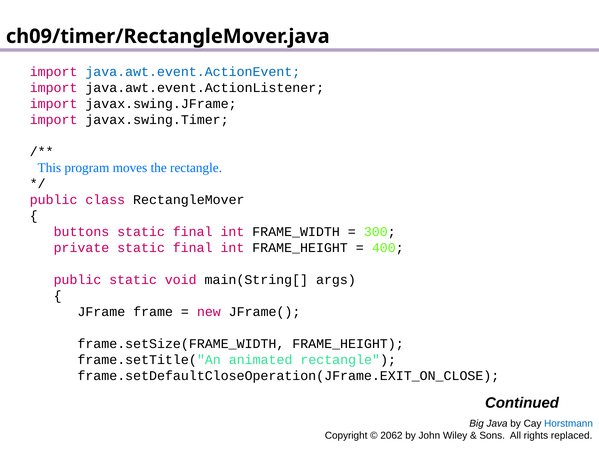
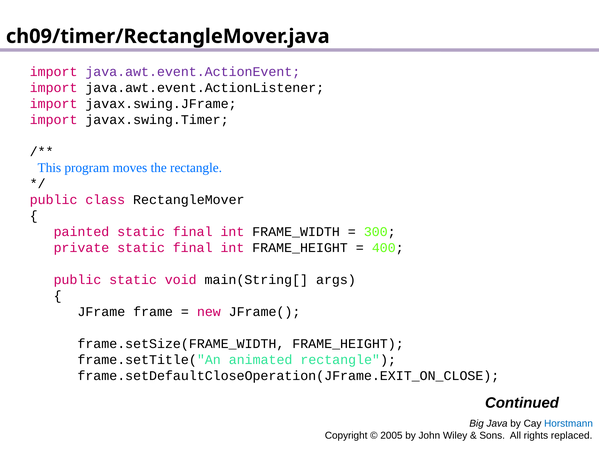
java.awt.event.ActionEvent colour: blue -> purple (193, 72)
buttons: buttons -> painted (81, 231)
2062: 2062 -> 2005 (391, 435)
